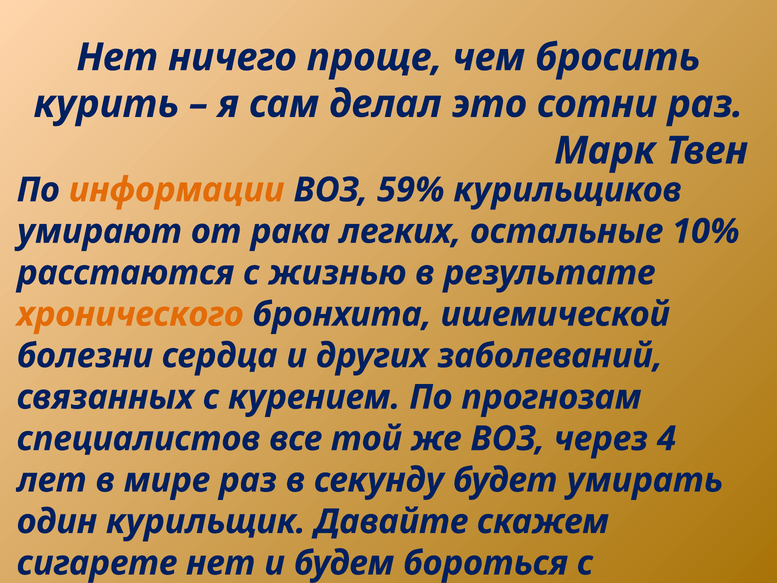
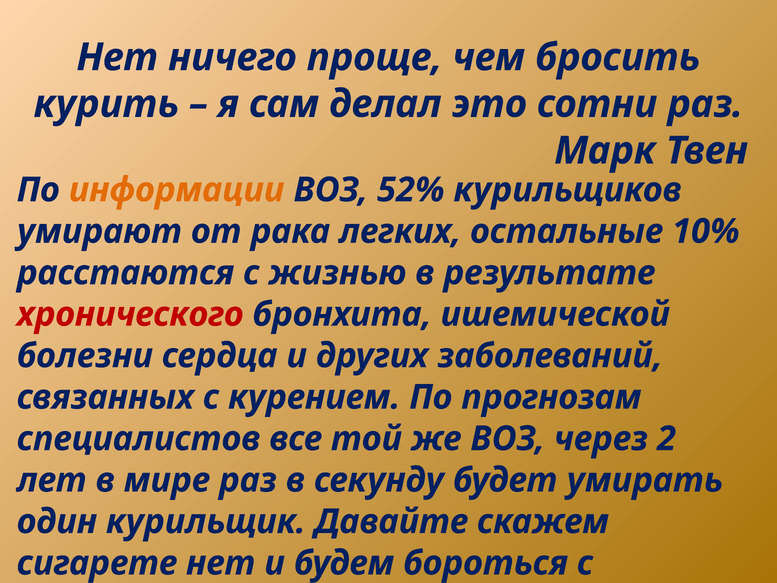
59%: 59% -> 52% (411, 190)
хронического colour: orange -> red (130, 314)
4: 4 -> 2 (667, 439)
